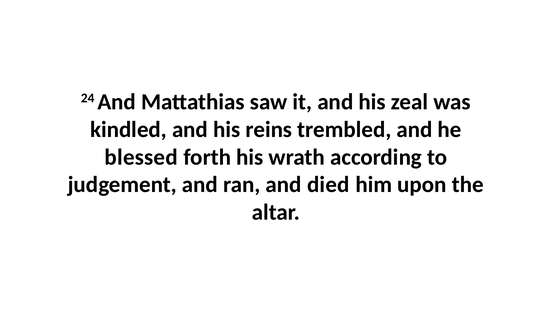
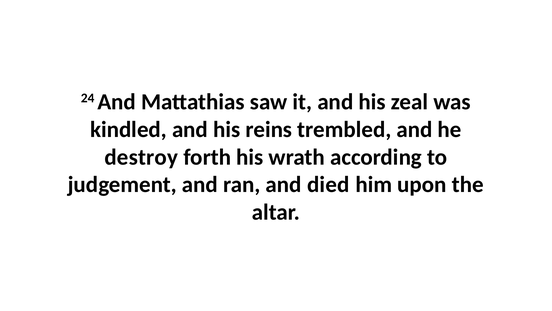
blessed: blessed -> destroy (141, 157)
